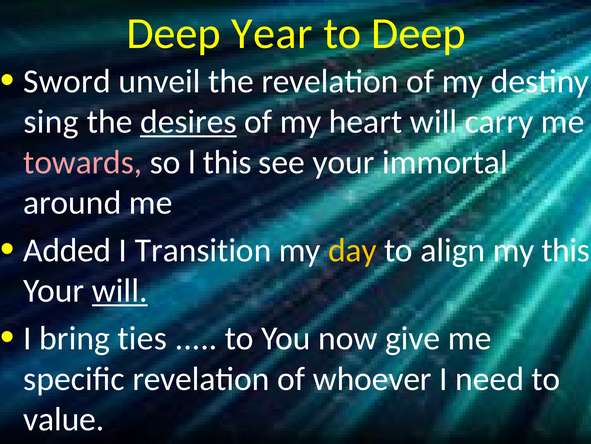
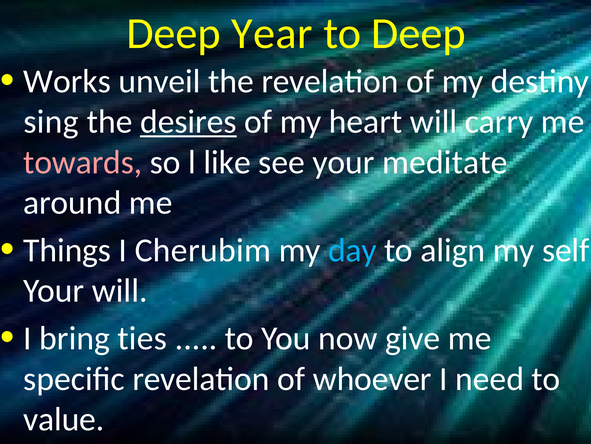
Sword: Sword -> Works (67, 81)
l this: this -> like (227, 162)
immortal: immortal -> meditate (445, 162)
Added: Added -> Things (67, 250)
Transition: Transition -> Cherubim (203, 250)
day colour: yellow -> light blue (352, 250)
my this: this -> self (566, 250)
will underline: present -> none (120, 290)
